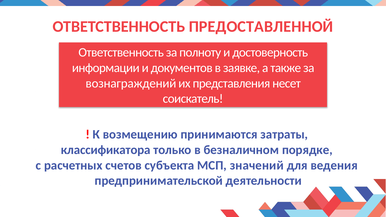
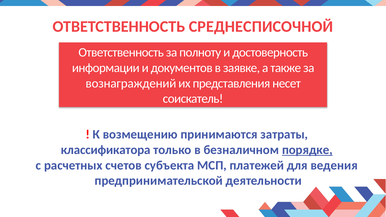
ПРЕДОСТАВЛЕННОЙ: ПРЕДОСТАВЛЕННОЙ -> СРЕДНЕСПИСОЧНОЙ (261, 27)
порядке underline: none -> present (307, 150)
значений: значений -> платежей (257, 165)
